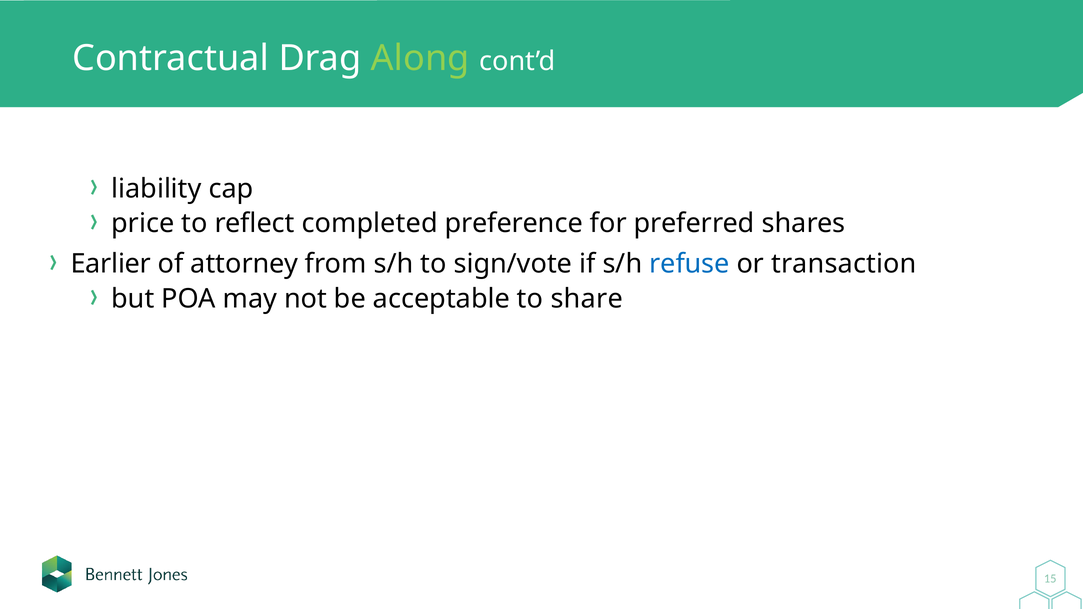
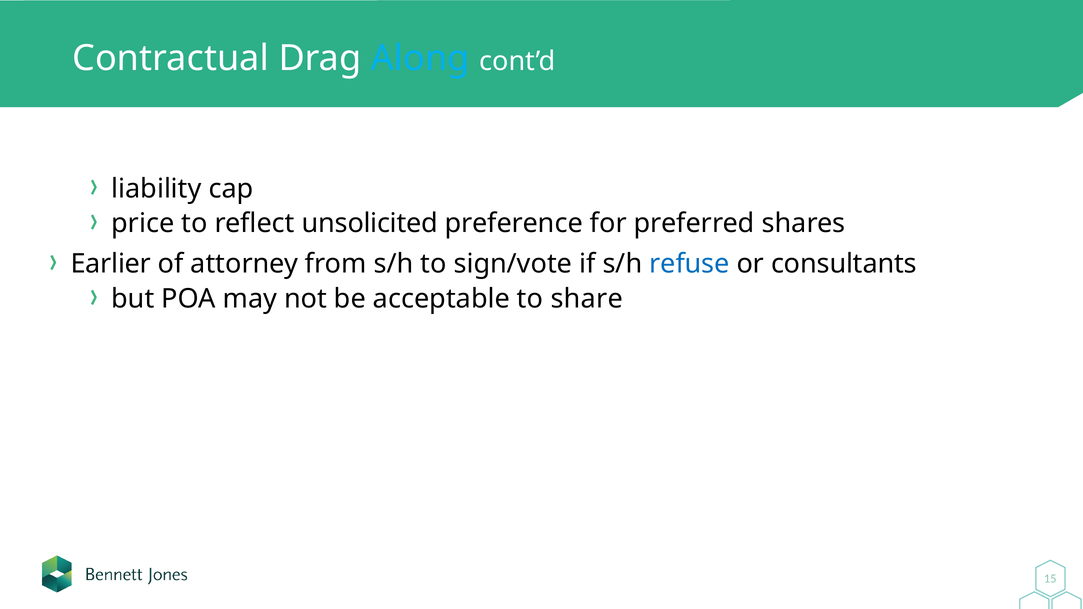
Along colour: light green -> light blue (420, 58)
completed: completed -> unsolicited (370, 224)
transaction: transaction -> consultants (844, 264)
